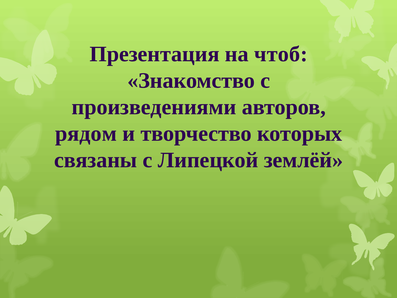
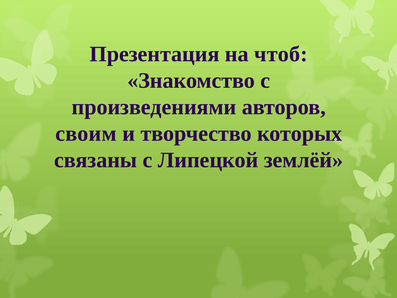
рядом: рядом -> своим (86, 133)
